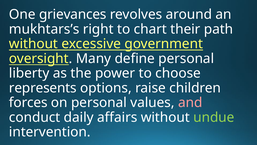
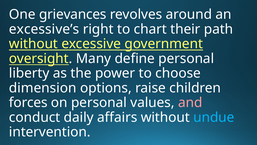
mukhtars’s: mukhtars’s -> excessive’s (44, 29)
represents: represents -> dimension (43, 88)
undue colour: light green -> light blue (214, 117)
